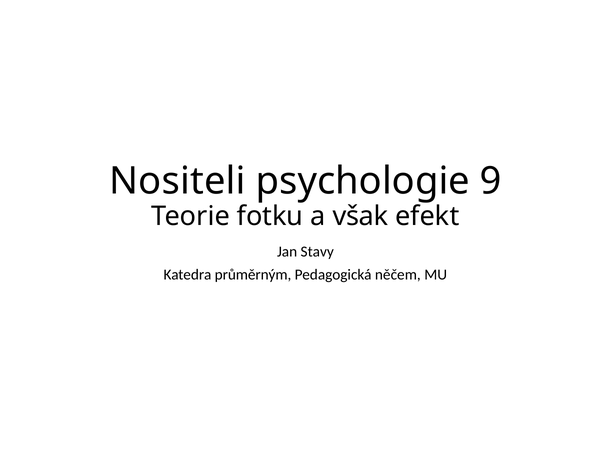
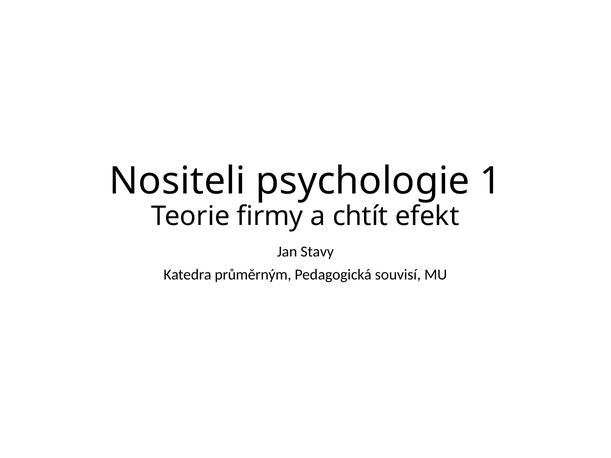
9: 9 -> 1 (491, 181)
fotku: fotku -> firmy (270, 217)
však: však -> chtít (360, 217)
něčem: něčem -> souvisí (398, 275)
